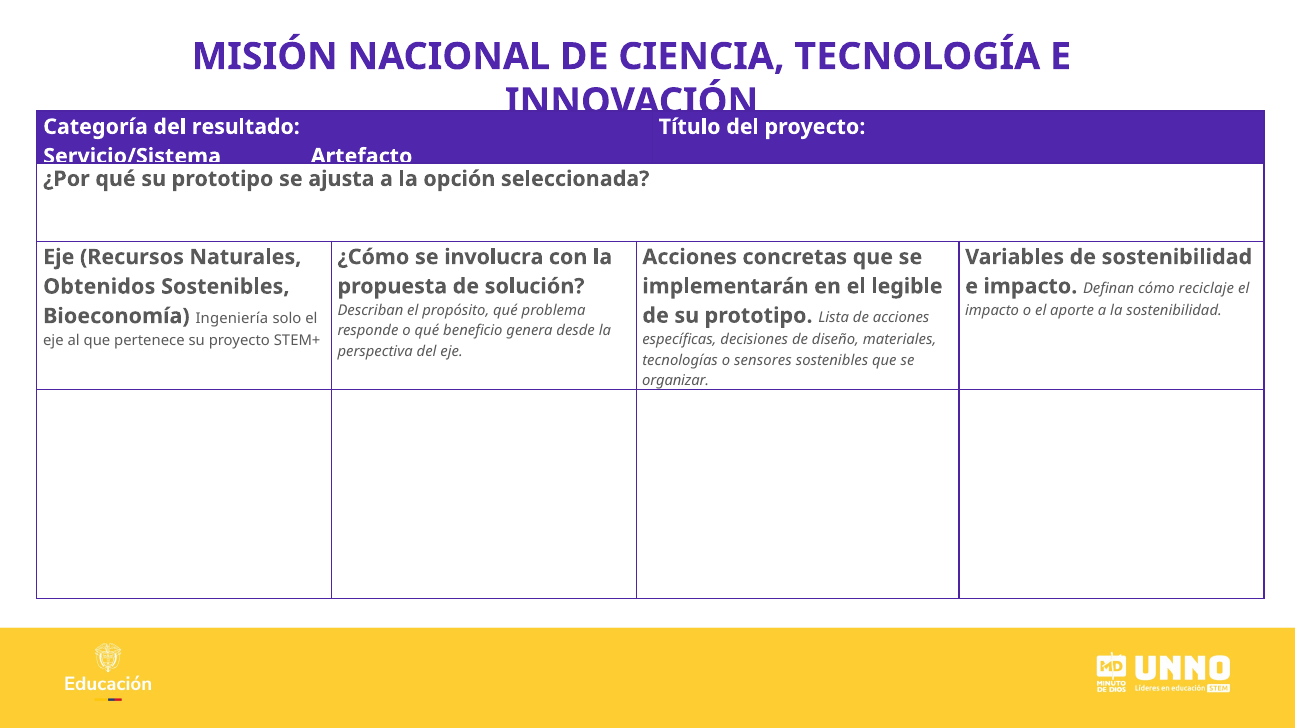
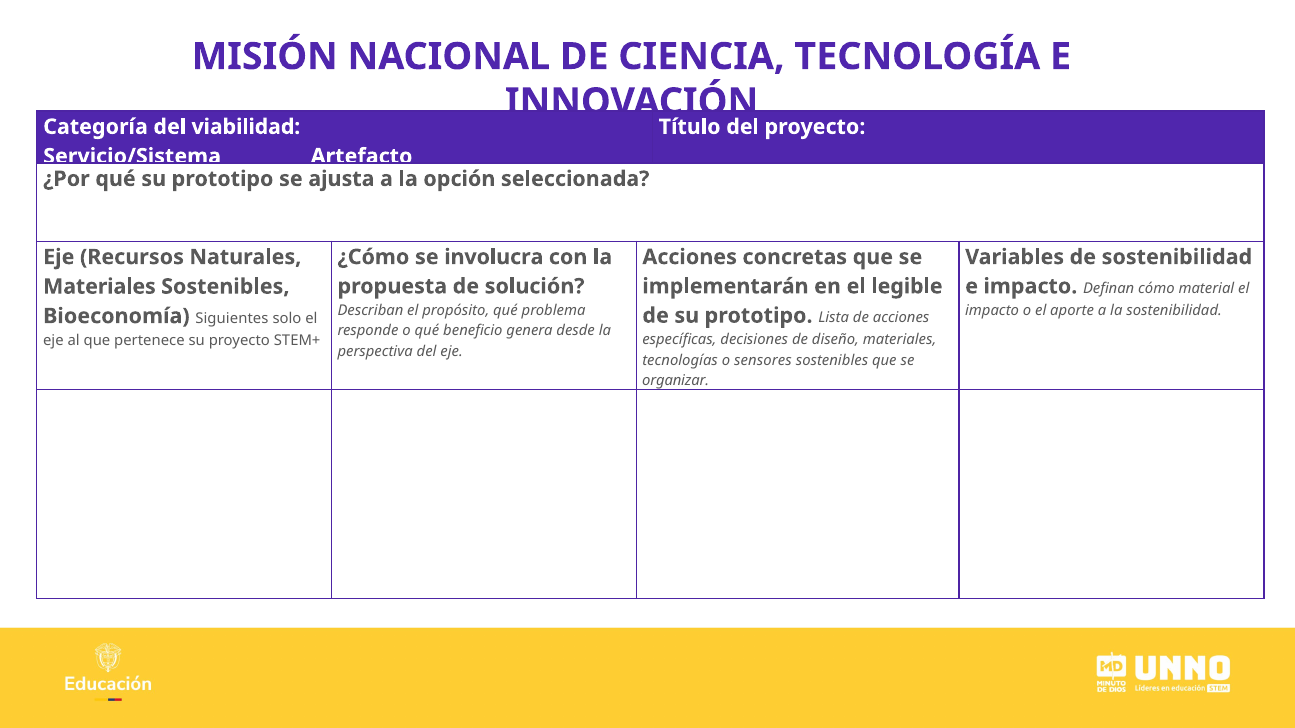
resultado: resultado -> viabilidad (246, 127)
reciclaje: reciclaje -> material (1206, 289)
Obtenidos: Obtenidos -> Materiales (99, 287)
Ingeniería: Ingeniería -> Siguientes (232, 319)
